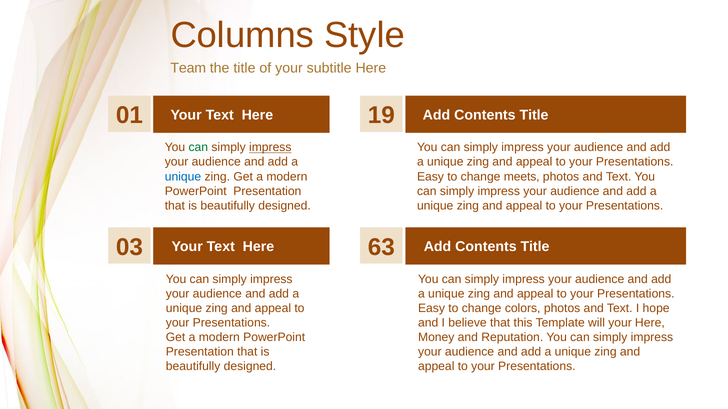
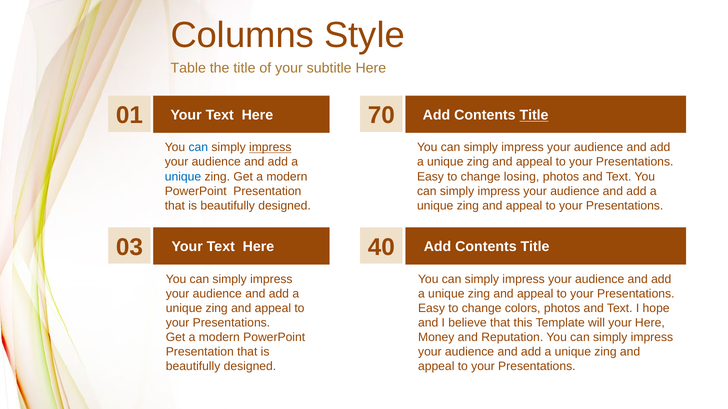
Team: Team -> Table (188, 68)
19: 19 -> 70 (381, 116)
Title underline: none -> present (534, 115)
can colour: green -> blue (198, 148)
meets: meets -> losing (522, 177)
63: 63 -> 40 (381, 248)
